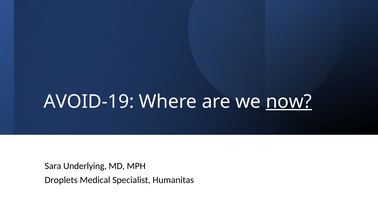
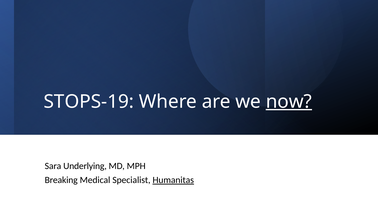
AVOID-19: AVOID-19 -> STOPS-19 (89, 102)
Droplets: Droplets -> Breaking (61, 181)
Humanitas underline: none -> present (173, 181)
